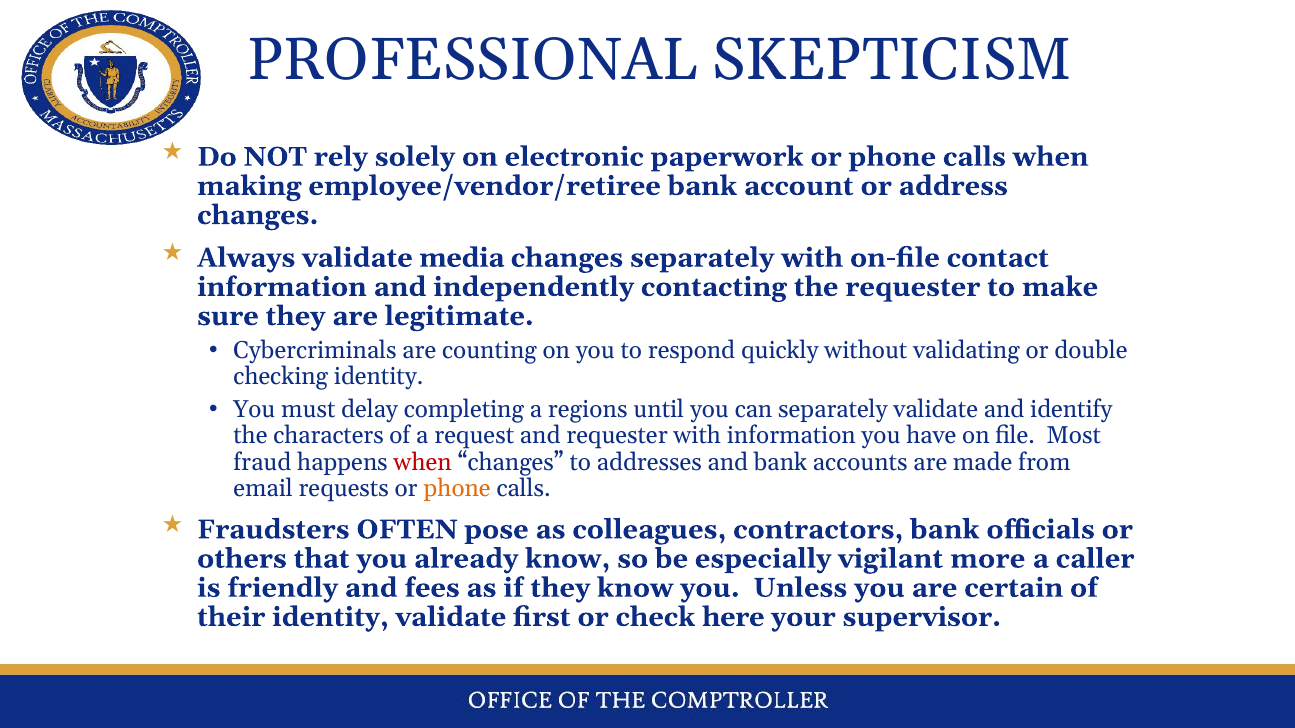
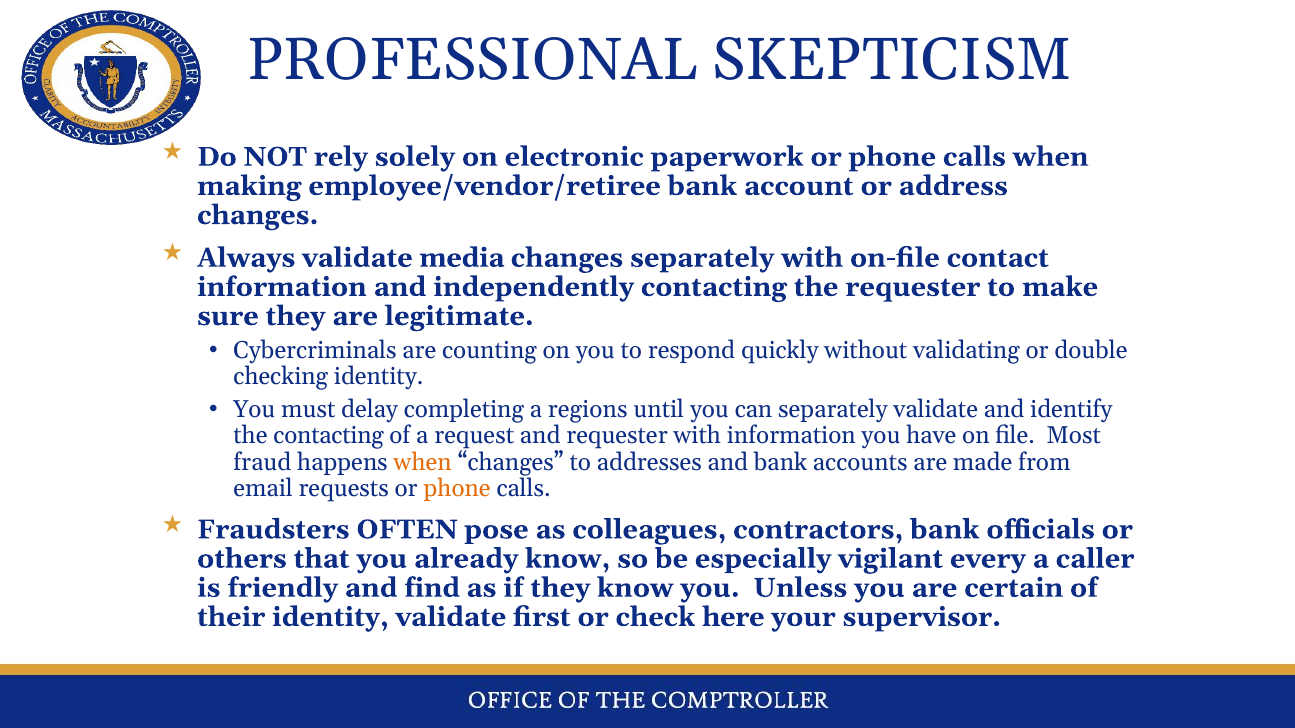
the characters: characters -> contacting (329, 436)
when colour: red -> orange (423, 462)
more: more -> every (988, 559)
fees: fees -> find (432, 588)
